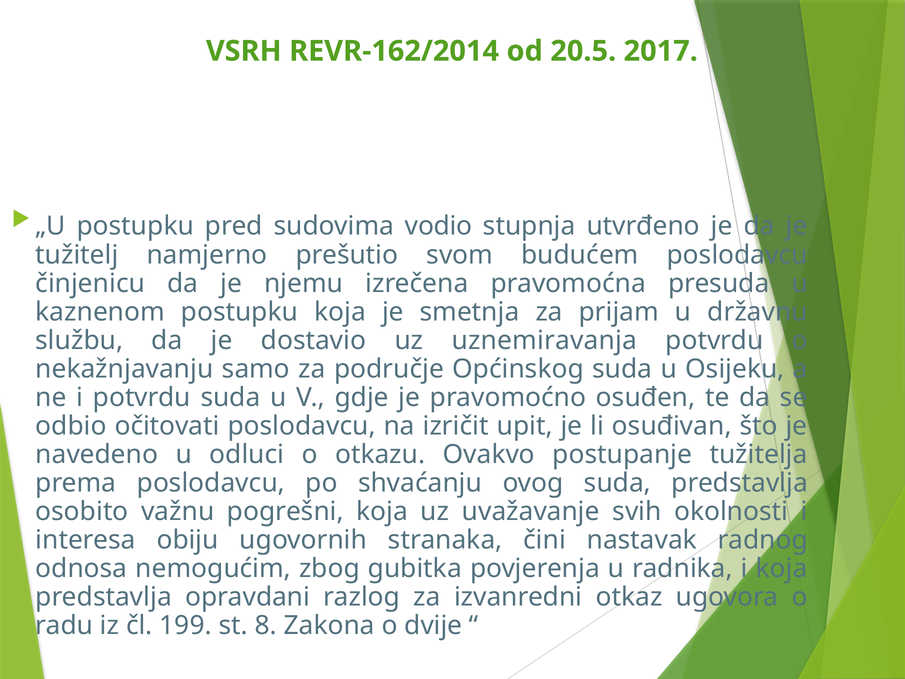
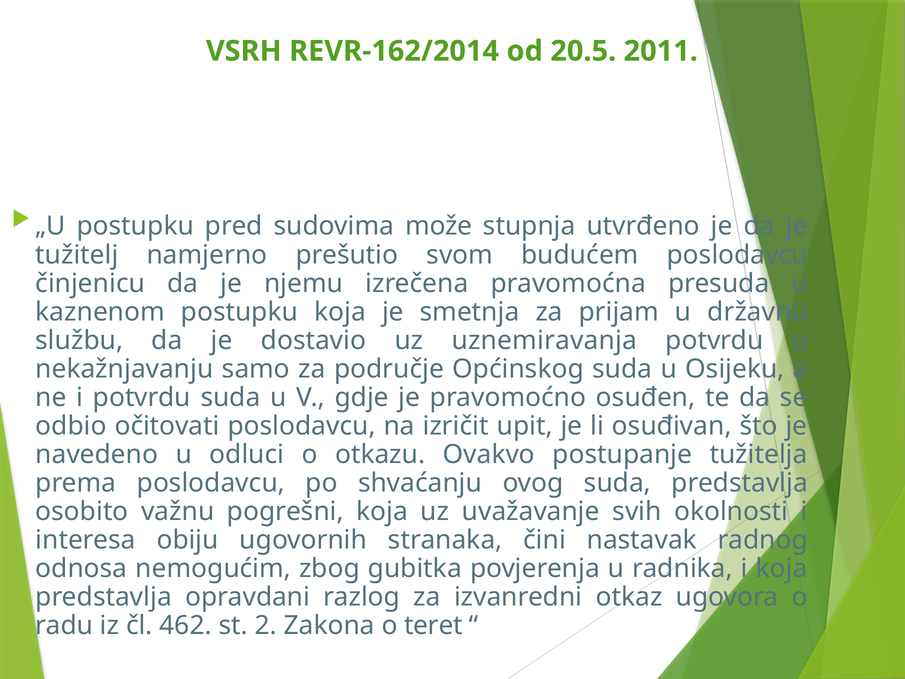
2017: 2017 -> 2011 (661, 51)
vodio: vodio -> može (439, 226)
199: 199 -> 462 (186, 625)
8: 8 -> 2 (266, 625)
dvije: dvije -> teret (433, 625)
